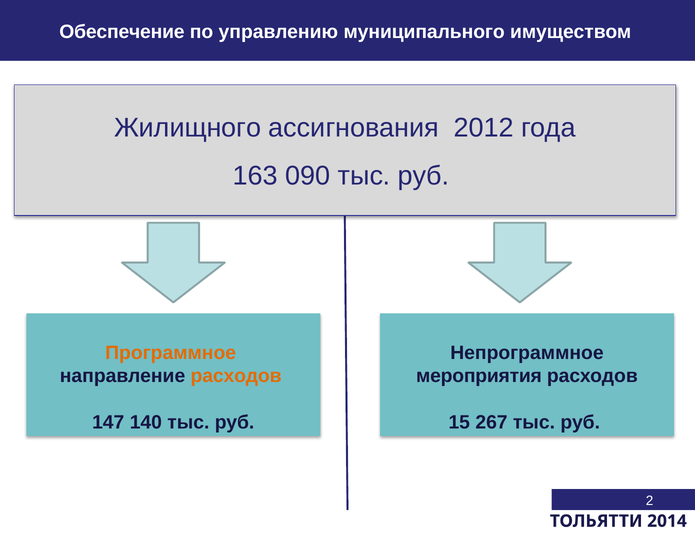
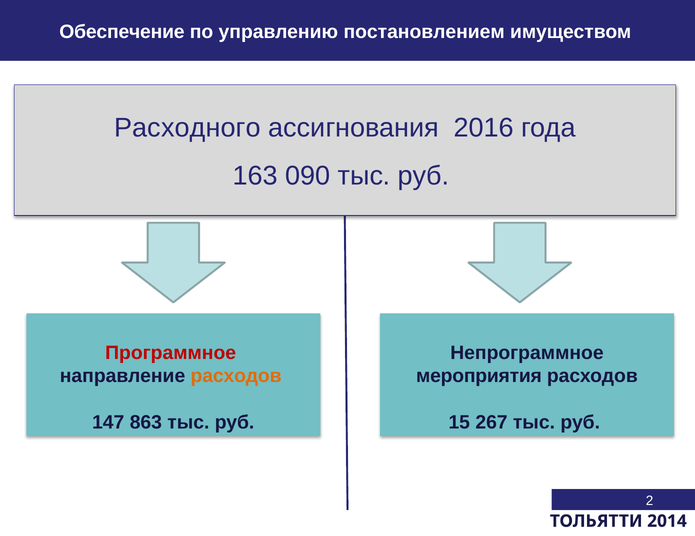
муниципального: муниципального -> постановлением (424, 32)
Жилищного: Жилищного -> Расходного (187, 128)
2012: 2012 -> 2016 (484, 128)
Программное colour: orange -> red (171, 353)
140: 140 -> 863 (146, 423)
